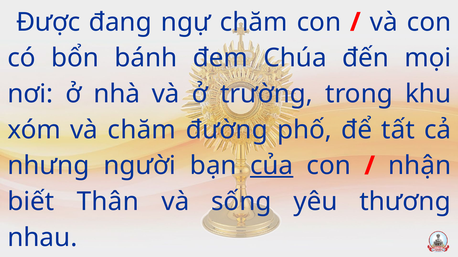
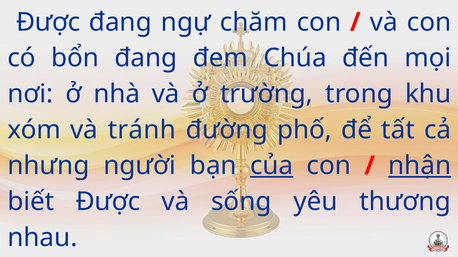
bổn bánh: bánh -> đang (146, 58)
và chăm: chăm -> tránh (142, 130)
nhận underline: none -> present (420, 166)
biết Thân: Thân -> Được (108, 202)
